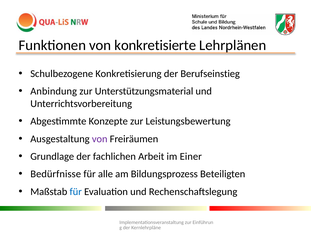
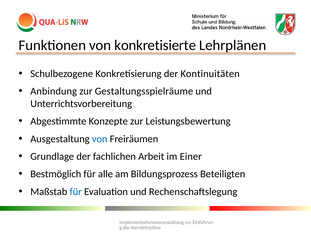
Berufseinstieg: Berufseinstieg -> Kontinuitäten (210, 74)
Unterstützungsmaterial: Unterstützungsmaterial -> Gestaltungsspielräume (144, 91)
von colour: purple -> blue (100, 139)
Bedürfnisse: Bedürfnisse -> Bestmöglich (56, 174)
